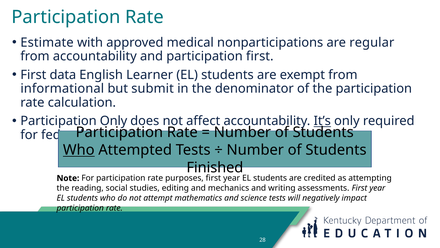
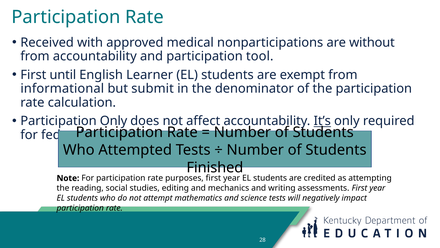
Estimate: Estimate -> Received (47, 42)
regular: regular -> without (372, 42)
participation first: first -> tool (260, 56)
data: data -> until (63, 75)
Who underline: present -> none (79, 150)
